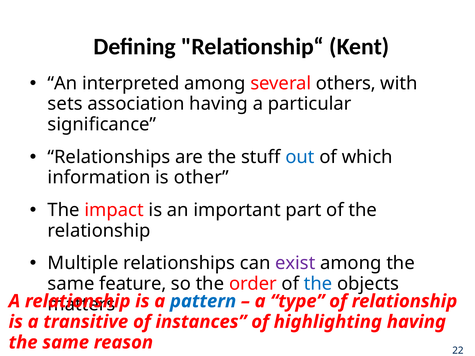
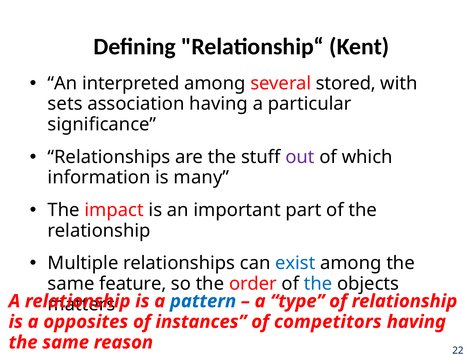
others: others -> stored (346, 83)
out colour: blue -> purple (300, 157)
other: other -> many (201, 178)
exist colour: purple -> blue (295, 263)
transitive: transitive -> opposites (86, 322)
highlighting: highlighting -> competitors (328, 322)
